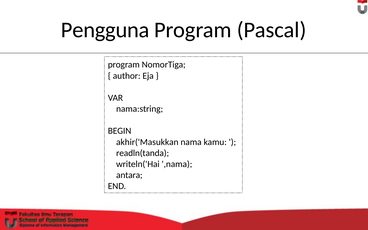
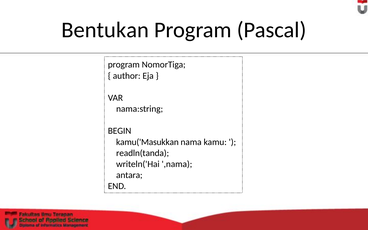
Pengguna: Pengguna -> Bentukan (105, 30)
akhir('Masukkan: akhir('Masukkan -> kamu('Masukkan (147, 142)
